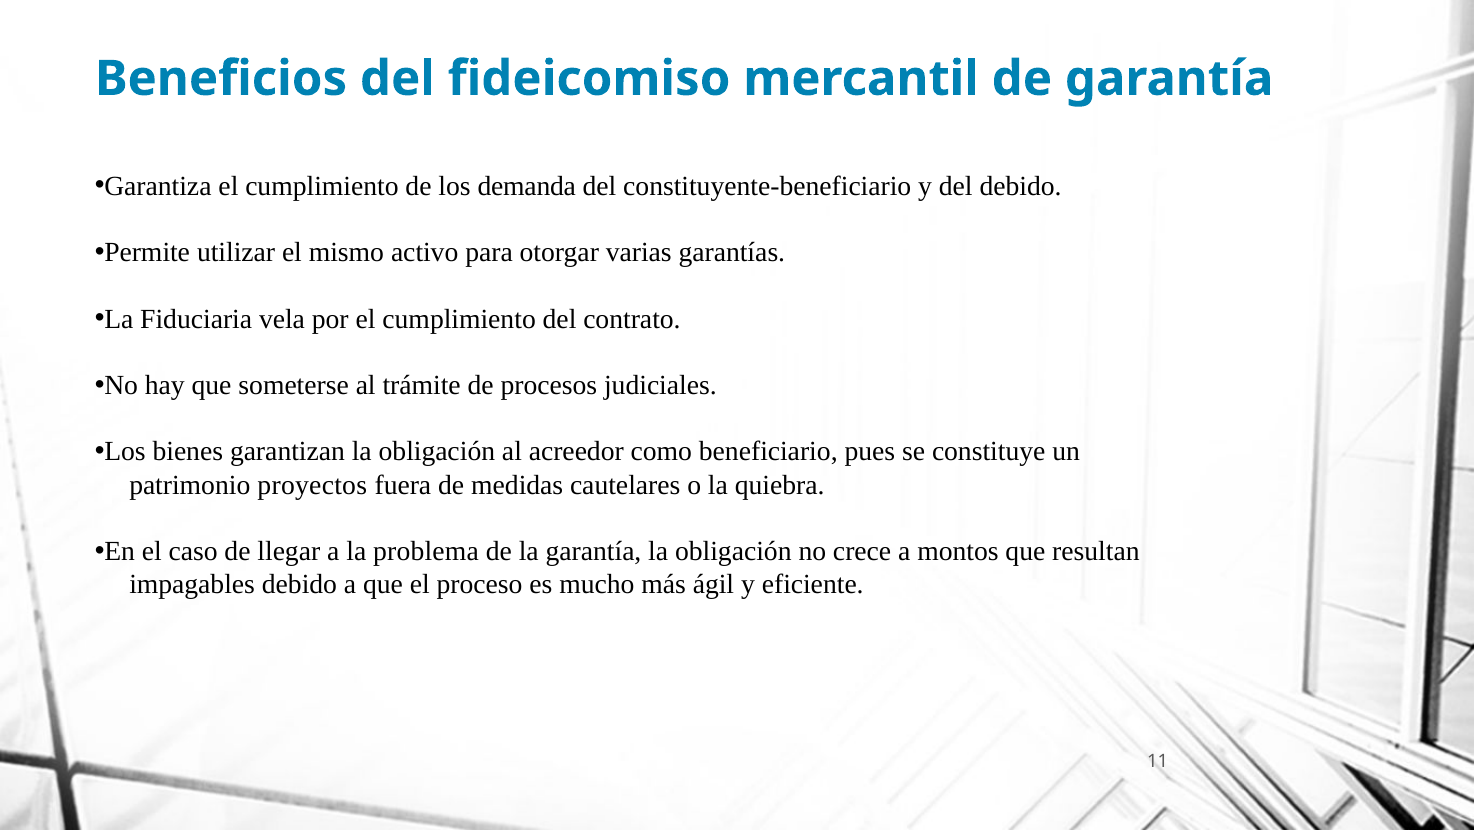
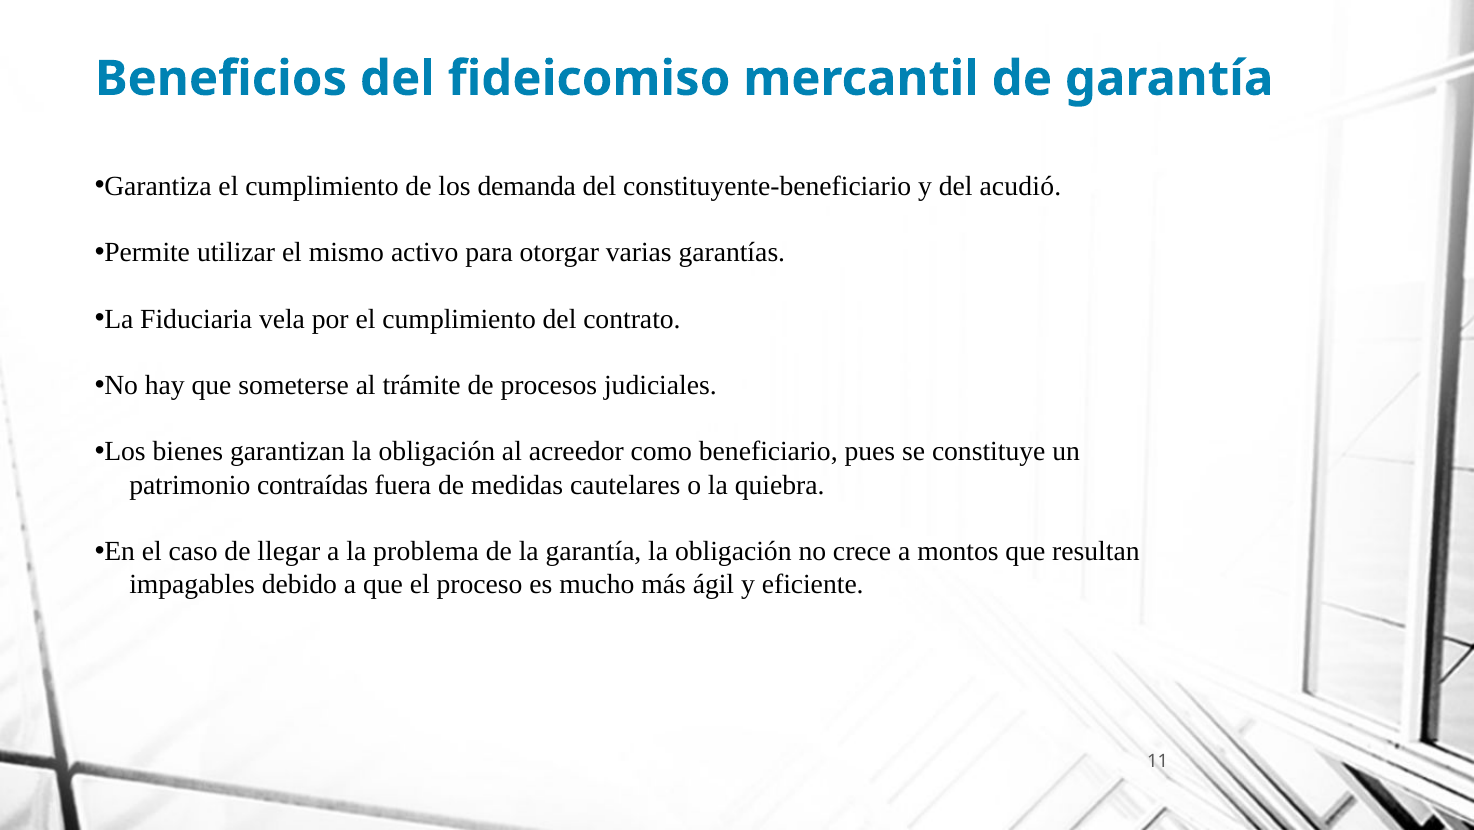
del debido: debido -> acudió (1020, 186)
proyectos: proyectos -> contraídas (313, 485)
